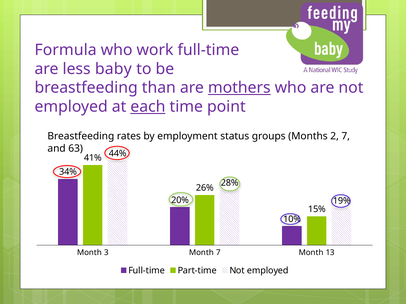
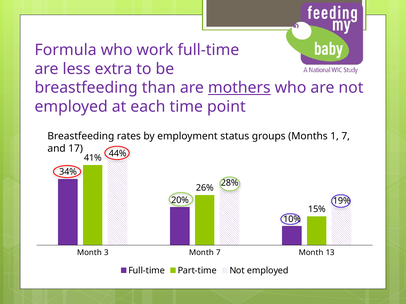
baby: baby -> extra (113, 69)
each underline: present -> none (148, 107)
2: 2 -> 1 (335, 136)
63: 63 -> 17 (76, 149)
